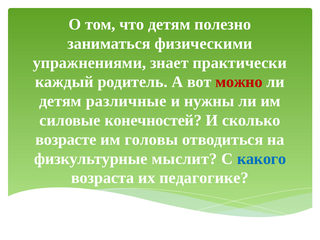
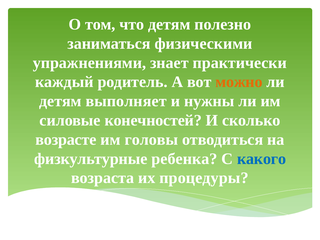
можно colour: red -> orange (239, 82)
различные: различные -> выполняет (126, 101)
мыслит: мыслит -> ребенка (184, 159)
педагогике: педагогике -> процедуры (204, 178)
